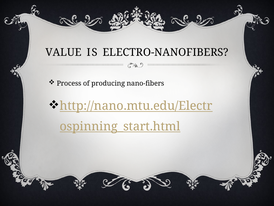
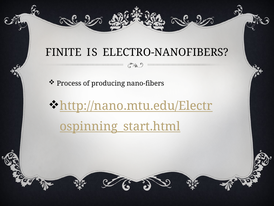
VALUE: VALUE -> FINITE (63, 52)
